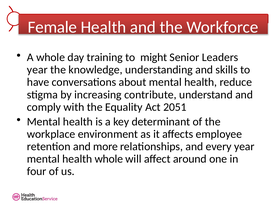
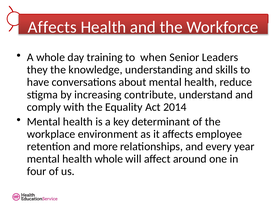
Female: Female -> Affects (52, 27)
might: might -> when (154, 58)
year: year -> they (37, 70)
2051: 2051 -> 2014 (175, 107)
